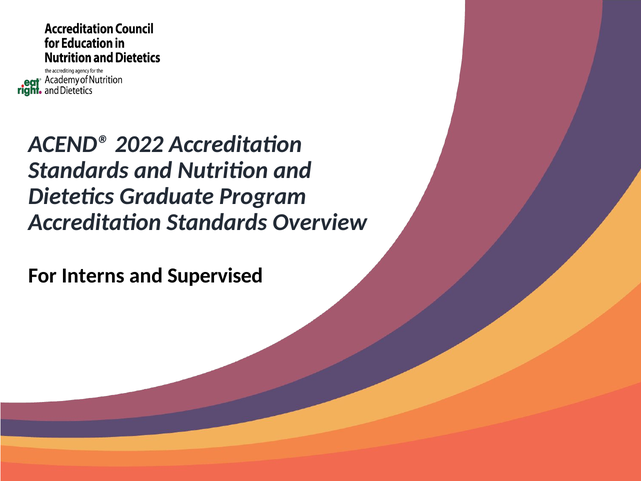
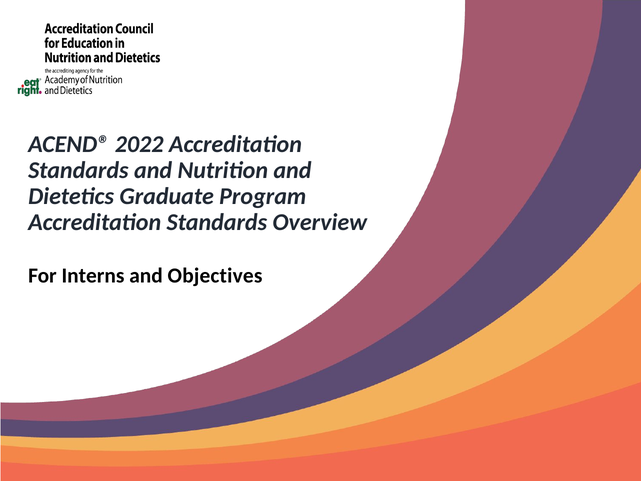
Supervised: Supervised -> Objectives (215, 276)
